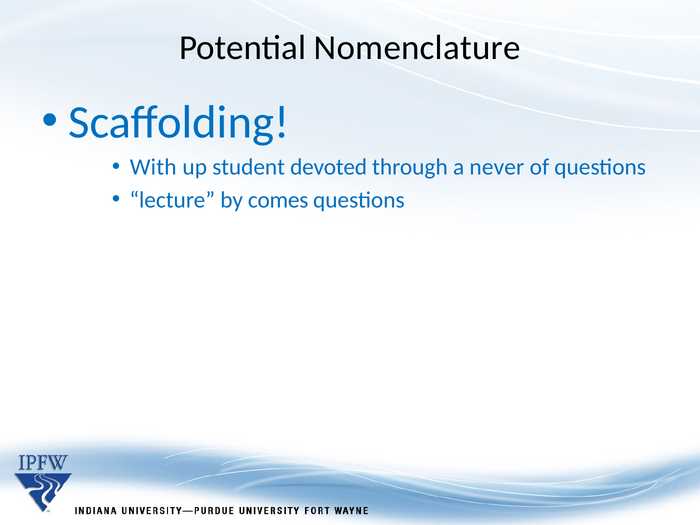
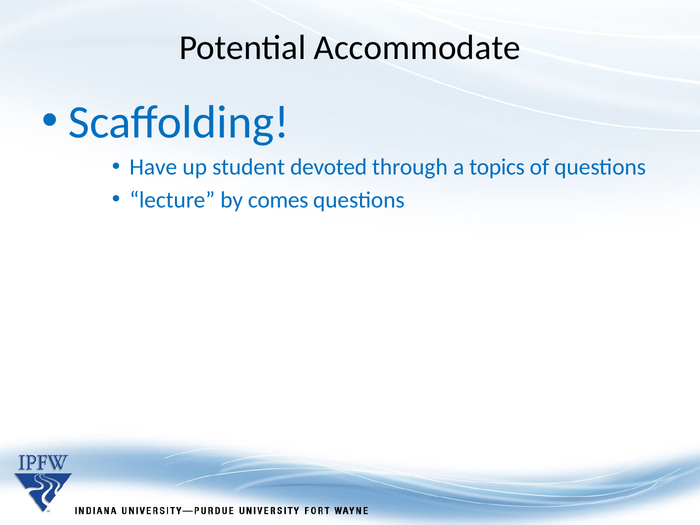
Nomenclature: Nomenclature -> Accommodate (417, 48)
With: With -> Have (153, 167)
never: never -> topics (497, 167)
